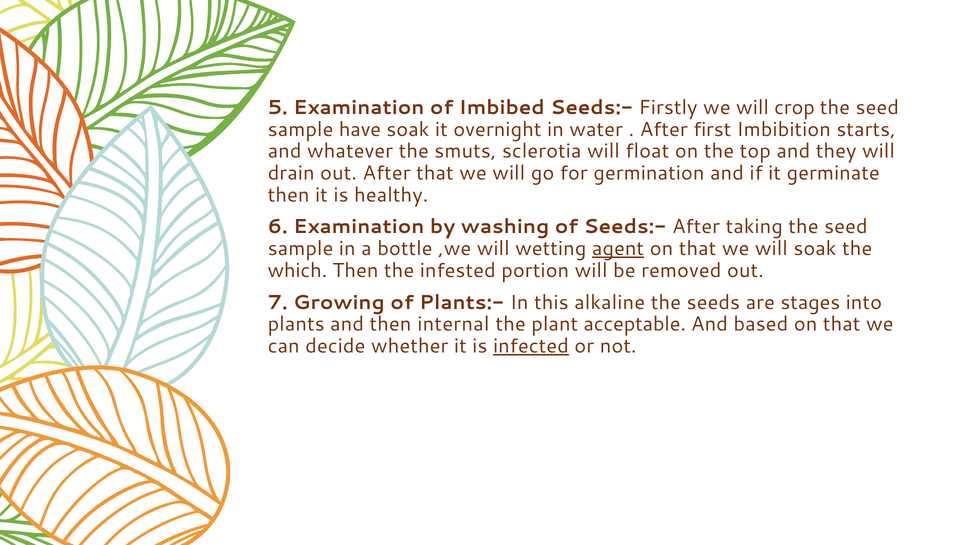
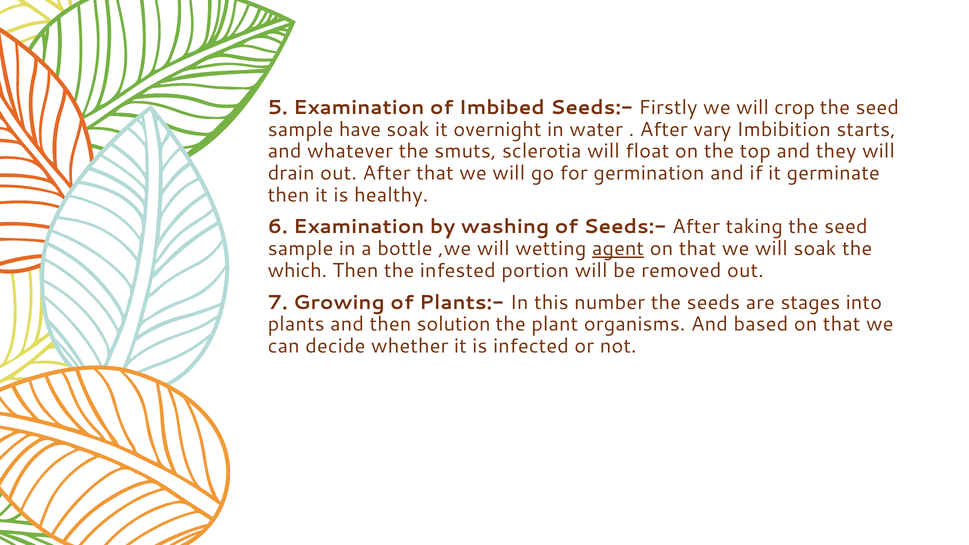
first: first -> vary (712, 129)
alkaline: alkaline -> number (610, 302)
internal: internal -> solution (454, 324)
acceptable: acceptable -> organisms (635, 324)
infected underline: present -> none (531, 346)
